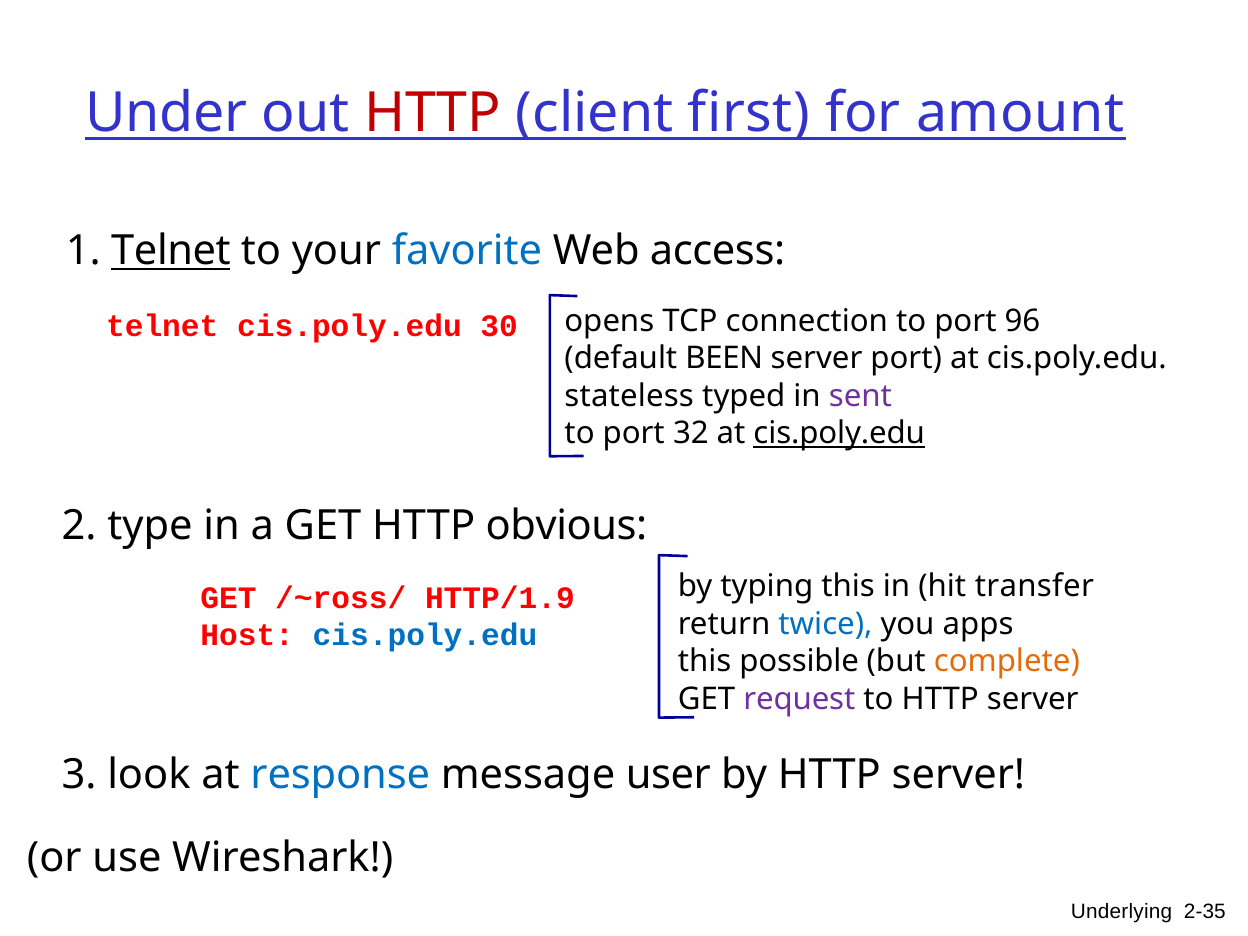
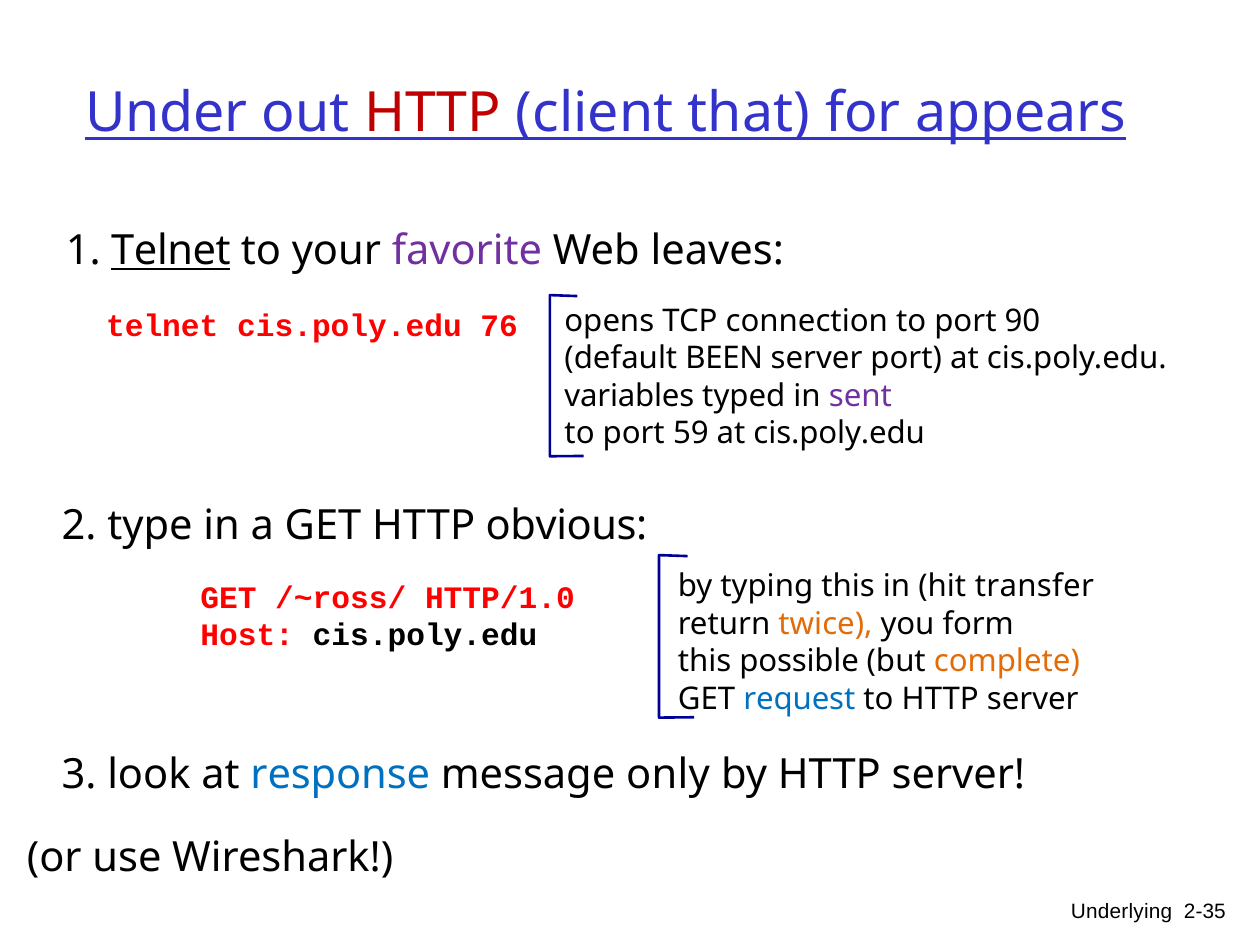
first: first -> that (749, 113)
amount: amount -> appears (1020, 113)
favorite colour: blue -> purple (467, 251)
access: access -> leaves (717, 251)
96: 96 -> 90 (1022, 321)
30: 30 -> 76 (499, 326)
stateless: stateless -> variables (629, 396)
32: 32 -> 59 (691, 434)
cis.poly.edu underline: present -> none (839, 434)
HTTP/1.9: HTTP/1.9 -> HTTP/1.0 (500, 598)
twice colour: blue -> orange (825, 624)
apps: apps -> form (978, 624)
cis.poly.edu colour: blue -> black (425, 636)
request colour: purple -> blue (799, 699)
user: user -> only (668, 775)
